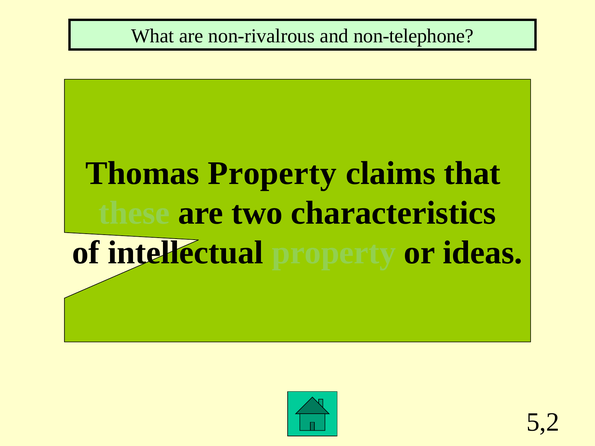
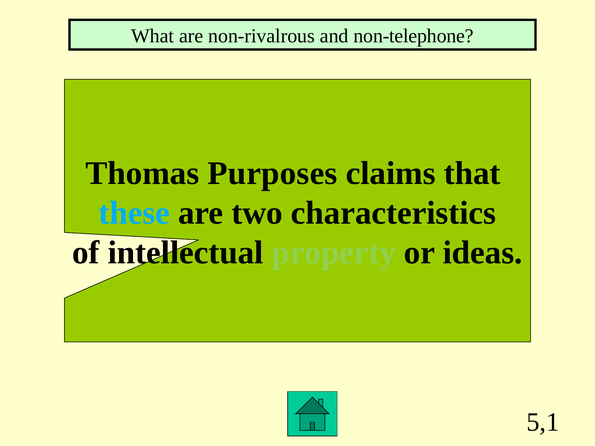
Thomas Property: Property -> Purposes (272, 173)
these colour: light green -> light blue (134, 213)
5,2: 5,2 -> 5,1 (543, 422)
